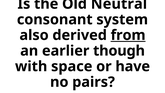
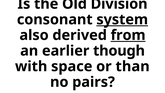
Neutral: Neutral -> Division (119, 4)
system underline: none -> present (122, 20)
have: have -> than (133, 66)
